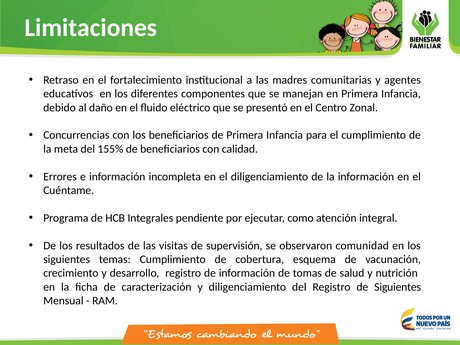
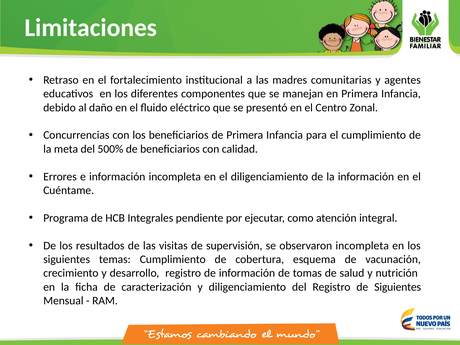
155%: 155% -> 500% (110, 149)
observaron comunidad: comunidad -> incompleta (362, 246)
